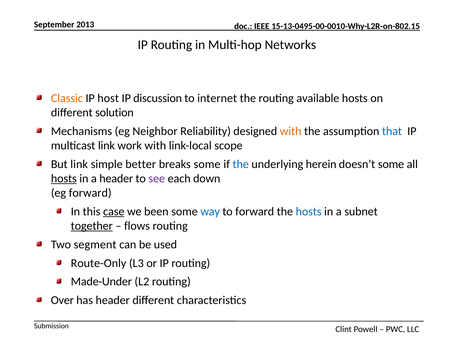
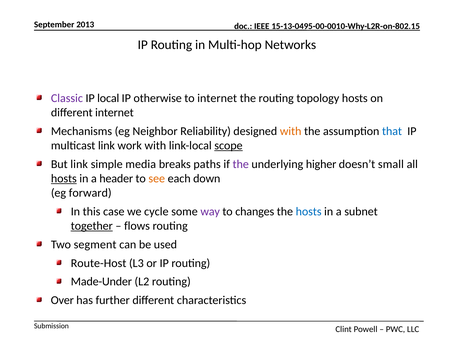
Classic colour: orange -> purple (67, 98)
host: host -> local (108, 98)
discussion: discussion -> otherwise (158, 98)
available: available -> topology (318, 98)
different solution: solution -> internet (114, 113)
scope underline: none -> present (228, 146)
better: better -> media (141, 164)
breaks some: some -> paths (207, 164)
the colour: blue -> purple (241, 164)
herein: herein -> higher (321, 164)
doesn’t some: some -> small (391, 164)
see colour: purple -> orange (157, 179)
case underline: present -> none (114, 212)
been: been -> cycle (156, 212)
way colour: blue -> purple (210, 212)
to forward: forward -> changes (255, 212)
Route-Only: Route-Only -> Route-Host (99, 263)
has header: header -> further (113, 301)
